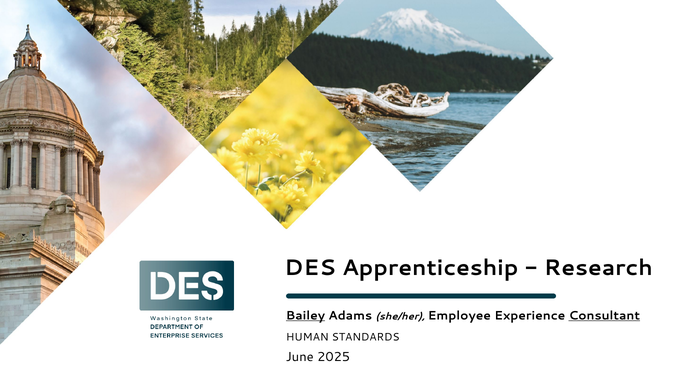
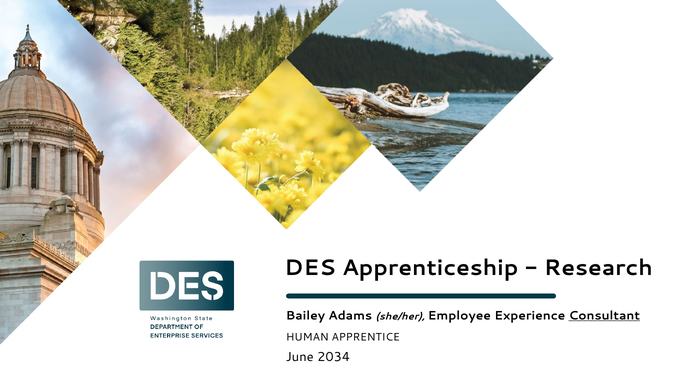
Bailey underline: present -> none (305, 316)
STANDARDS: STANDARDS -> APPRENTICE (366, 337)
2025: 2025 -> 2034 (334, 357)
